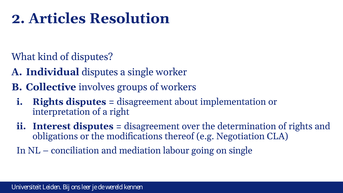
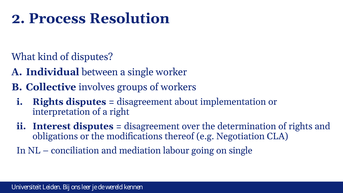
Articles: Articles -> Process (57, 18)
Individual disputes: disputes -> between (100, 72)
